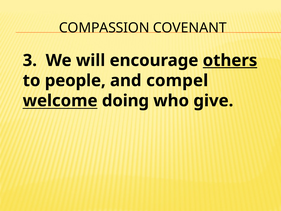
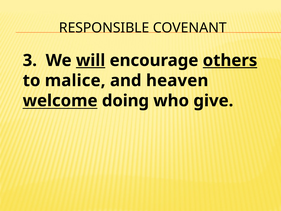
COMPASSION: COMPASSION -> RESPONSIBLE (104, 28)
will underline: none -> present (91, 60)
people: people -> malice (75, 80)
compel: compel -> heaven (177, 80)
